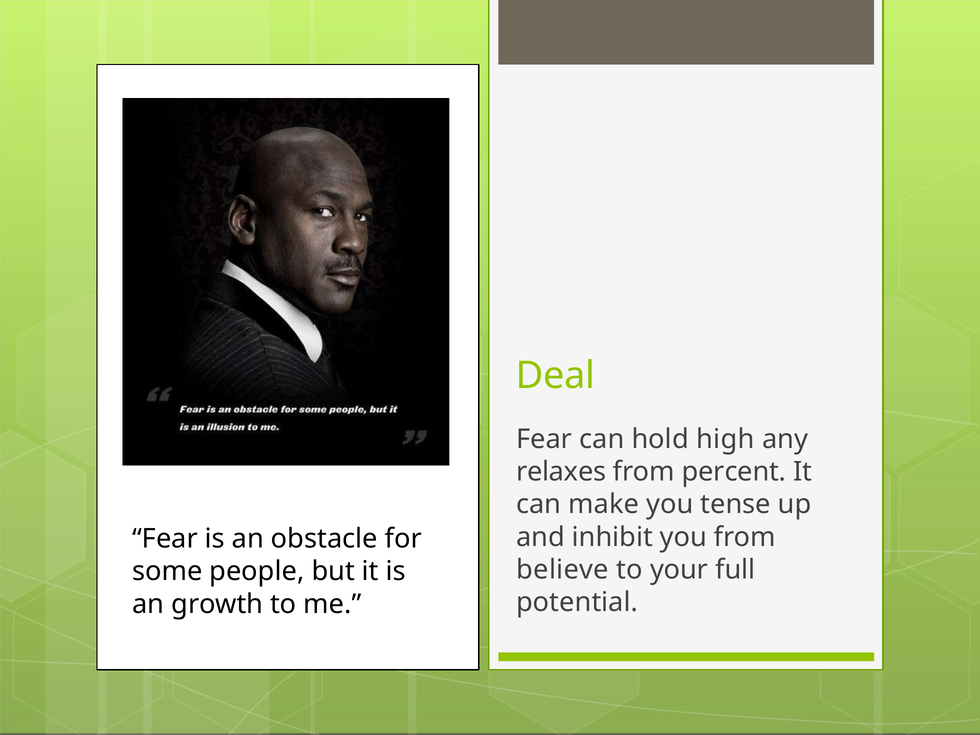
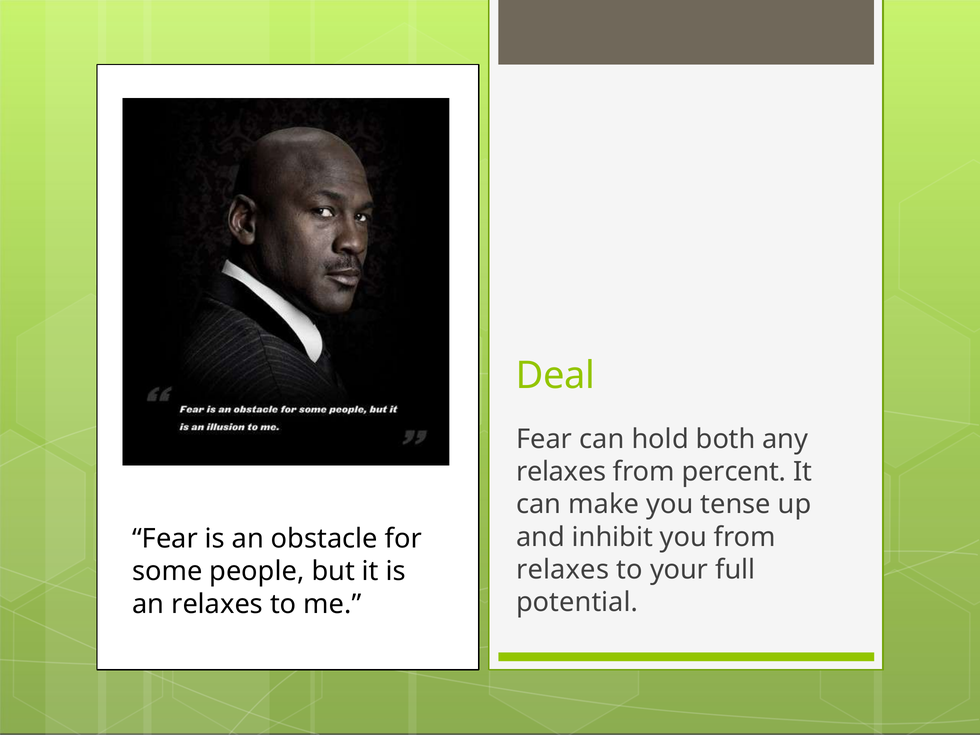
high: high -> both (726, 439)
believe: believe -> relaxes (563, 570)
an growth: growth -> relaxes (217, 604)
